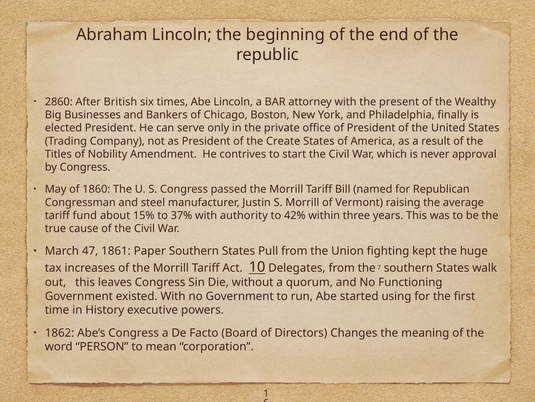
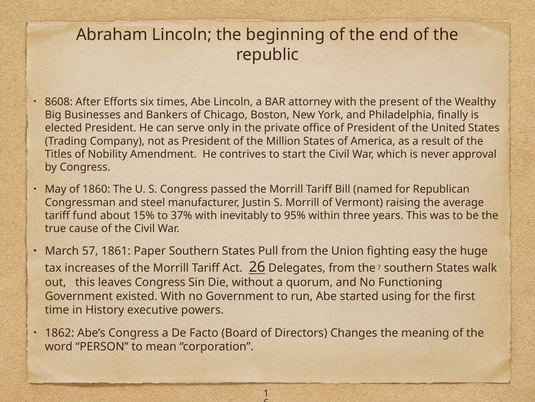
2860: 2860 -> 8608 (59, 102)
British: British -> Efforts (120, 102)
Create: Create -> Million (283, 141)
authority: authority -> inevitably (244, 215)
42%: 42% -> 95% (295, 215)
47: 47 -> 57 (90, 251)
kept: kept -> easy (424, 251)
10: 10 -> 26 (257, 267)
